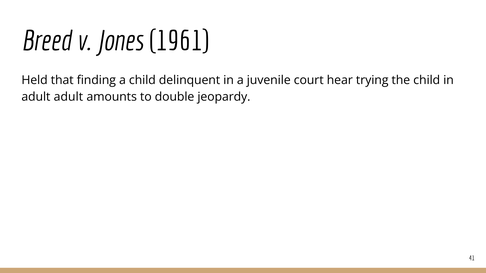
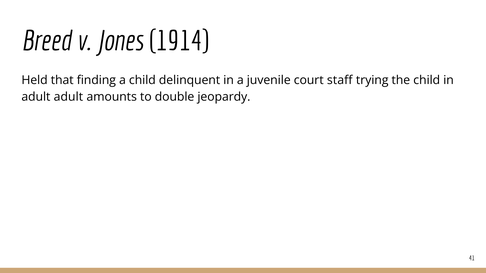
1961: 1961 -> 1914 (179, 41)
hear: hear -> staff (340, 80)
